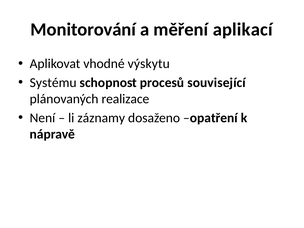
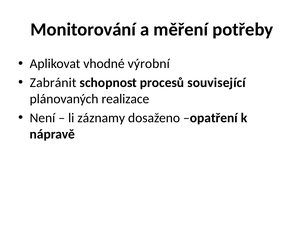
aplikací: aplikací -> potřeby (243, 29)
výskytu: výskytu -> výrobní (149, 64)
Systému: Systému -> Zabránit (53, 83)
